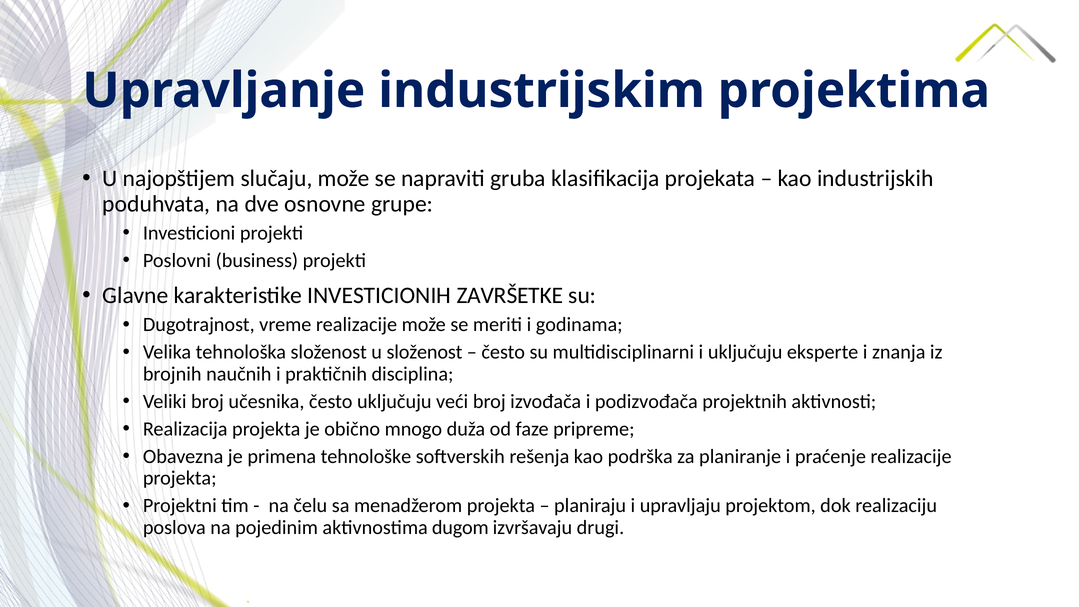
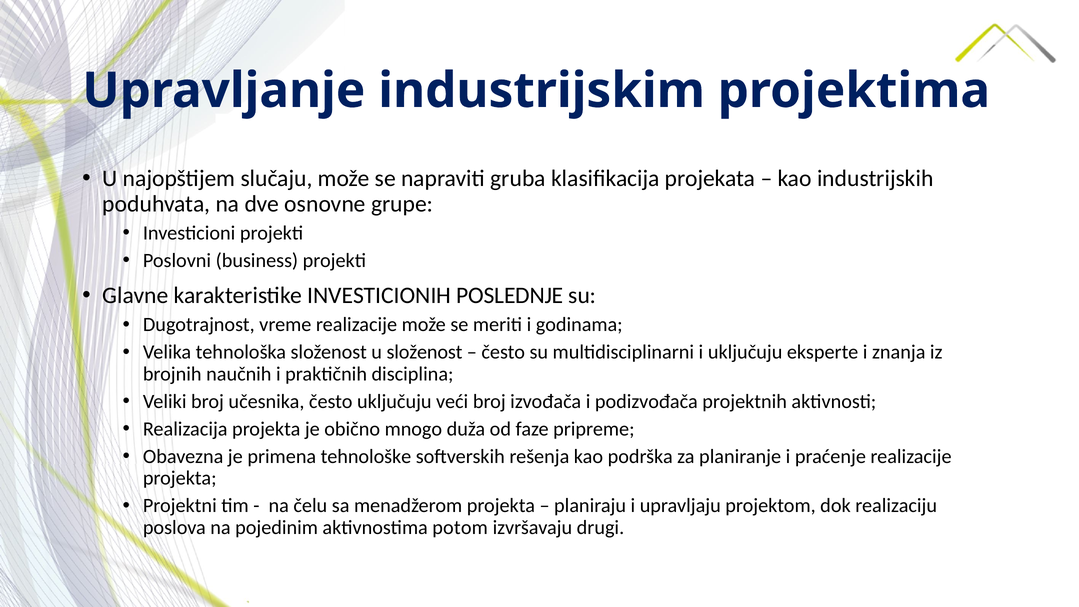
ZAVRŠETKE: ZAVRŠETKE -> POSLEDNJE (510, 295)
dugom: dugom -> potom (460, 528)
